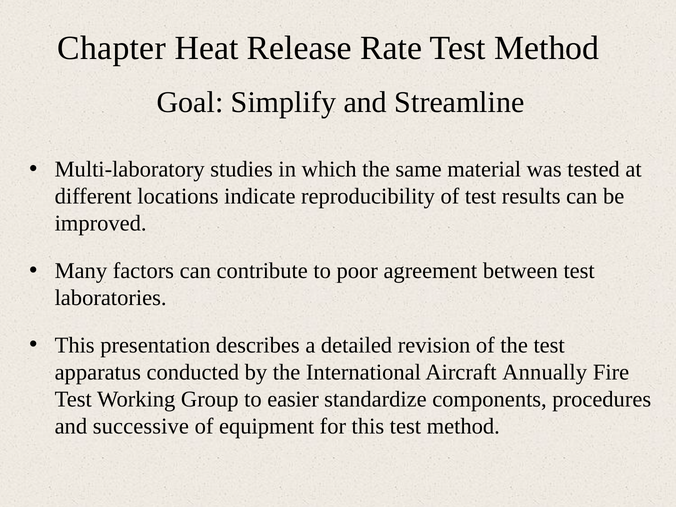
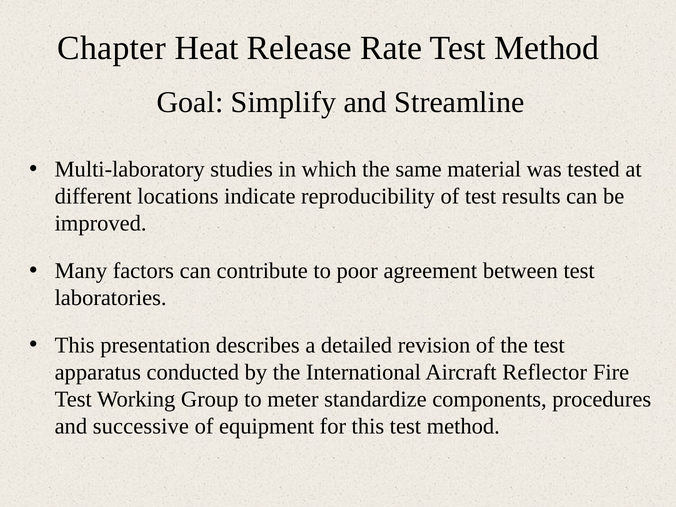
Annually: Annually -> Reflector (545, 372)
easier: easier -> meter (293, 399)
